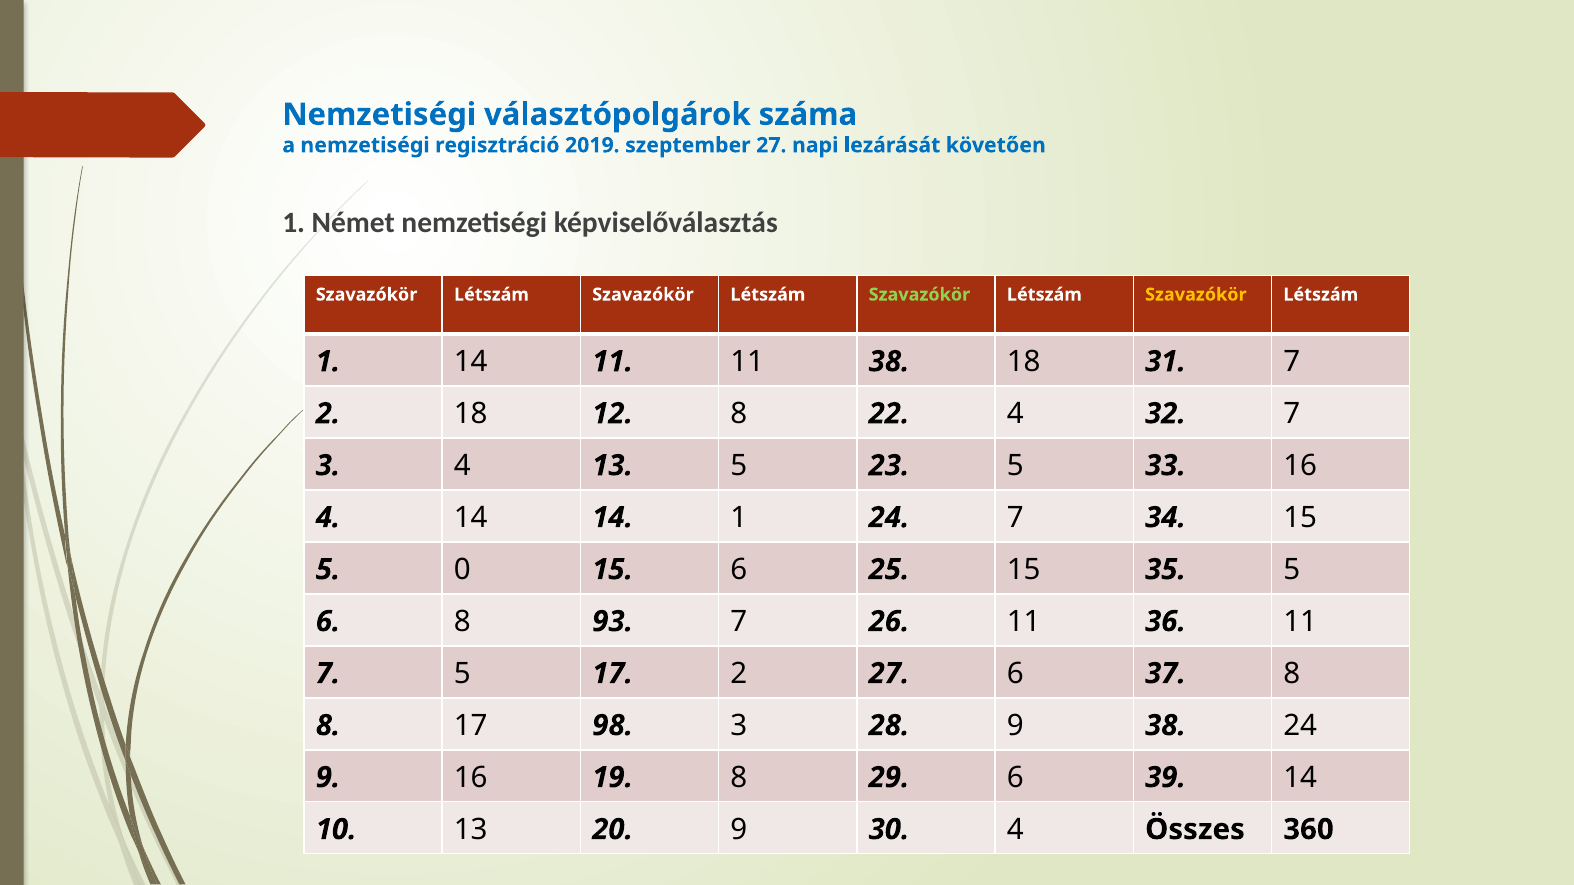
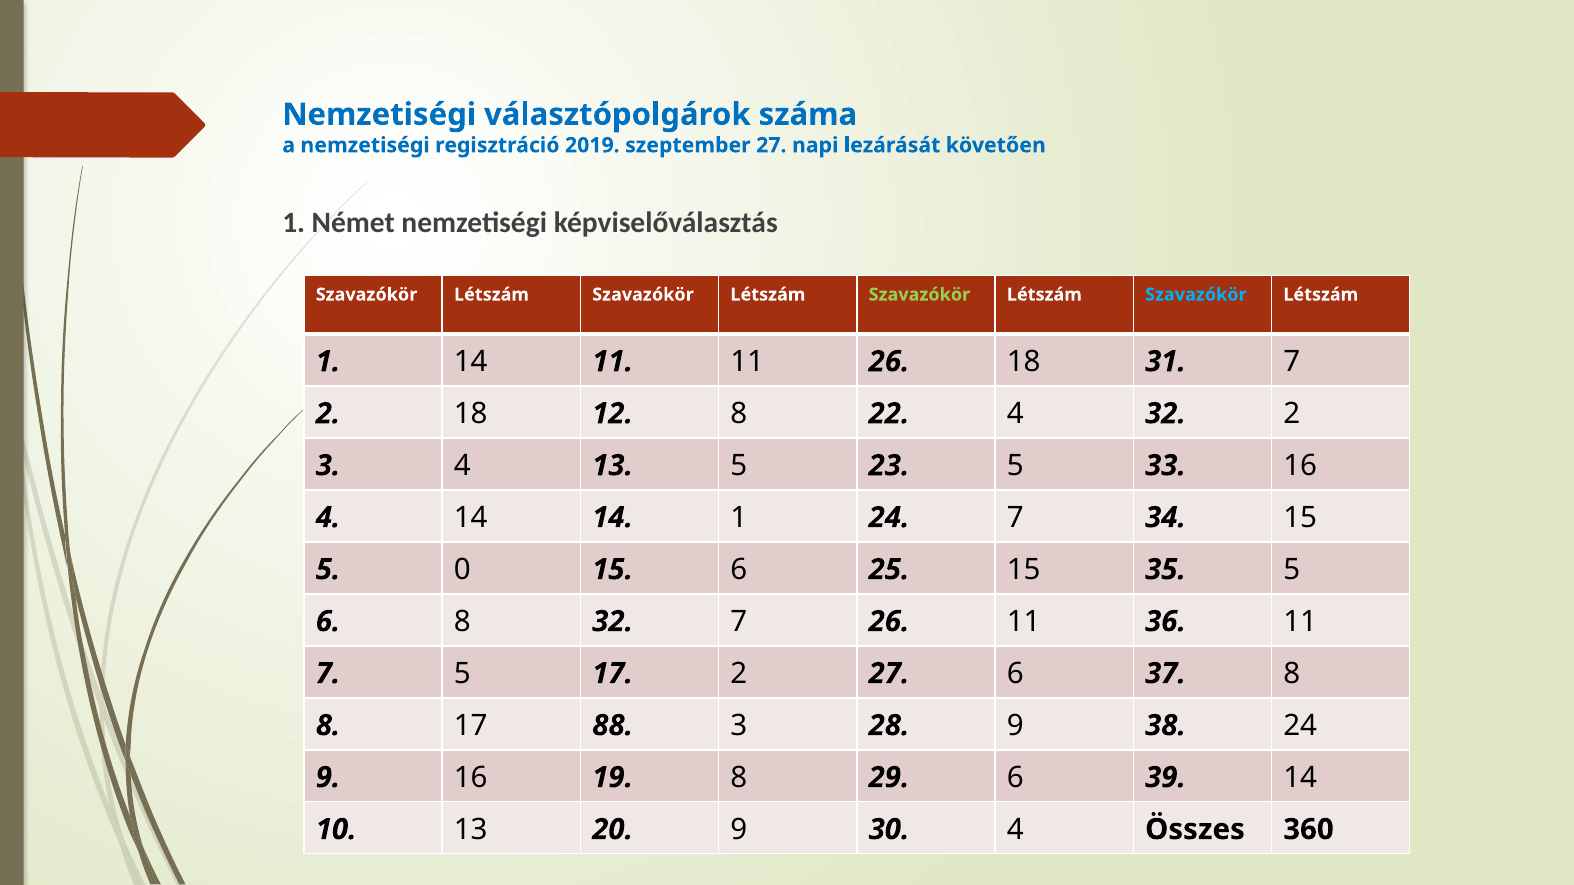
Szavazókör colour: yellow -> light blue (1196, 295)
11 38: 38 -> 26 (889, 362)
32 7: 7 -> 2 (1292, 414)
8 93: 93 -> 32 (613, 622)
98: 98 -> 88 (613, 726)
